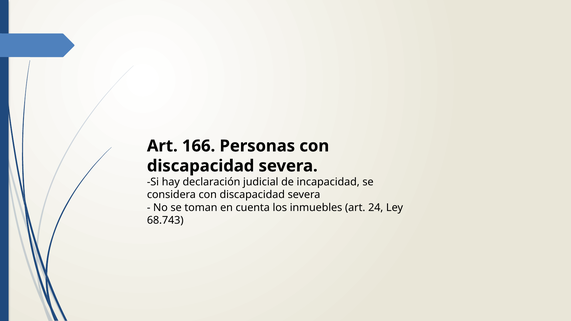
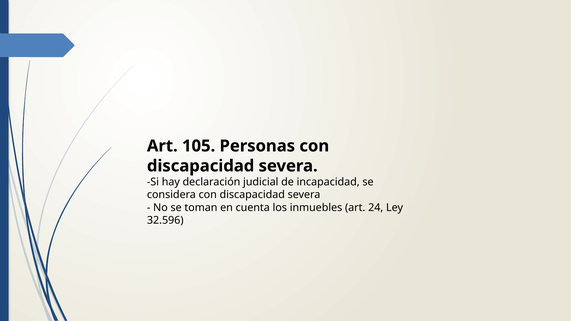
166: 166 -> 105 (199, 146)
68.743: 68.743 -> 32.596 (165, 221)
